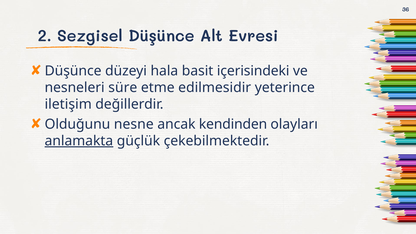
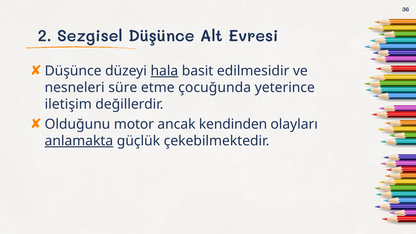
hala underline: none -> present (164, 71)
içerisindeki: içerisindeki -> edilmesidir (253, 71)
edilmesidir: edilmesidir -> çocuğunda (215, 87)
nesne: nesne -> motor (134, 124)
